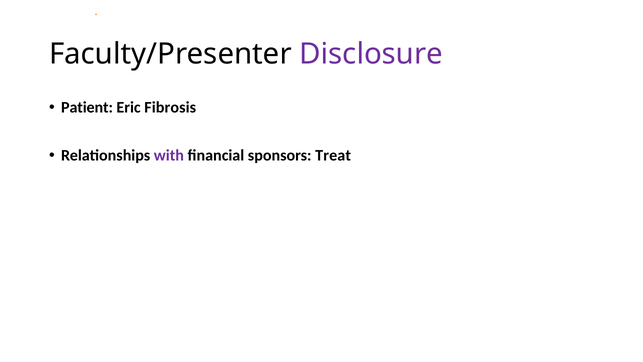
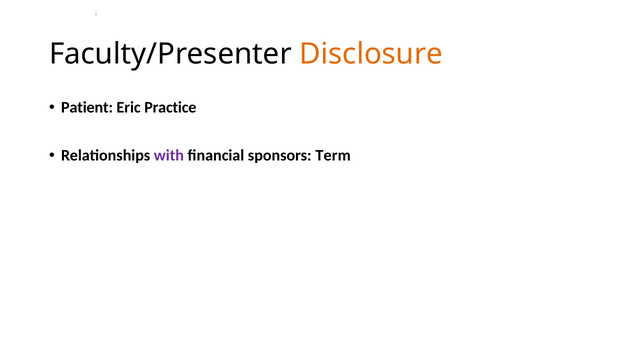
Disclosure colour: purple -> orange (371, 54)
Fibrosis: Fibrosis -> Practice (170, 107)
Treat: Treat -> Term (333, 155)
